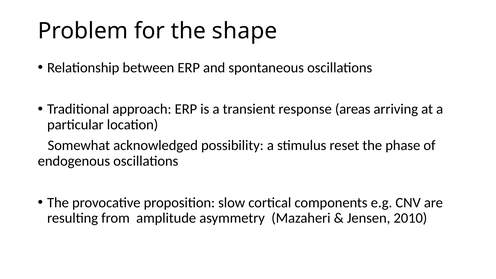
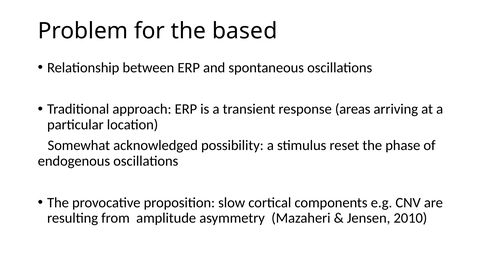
shape: shape -> based (245, 31)
